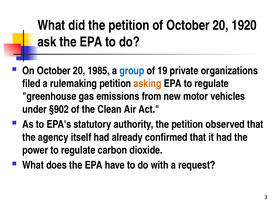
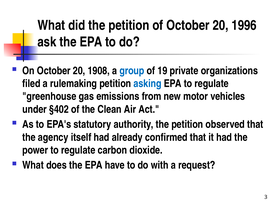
1920: 1920 -> 1996 (244, 25)
1985: 1985 -> 1908 (99, 71)
asking colour: orange -> blue (148, 84)
§902: §902 -> §402 (59, 109)
